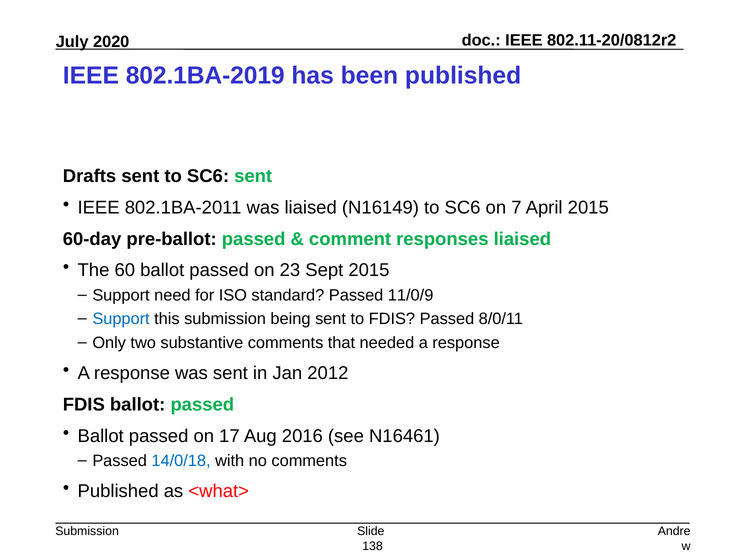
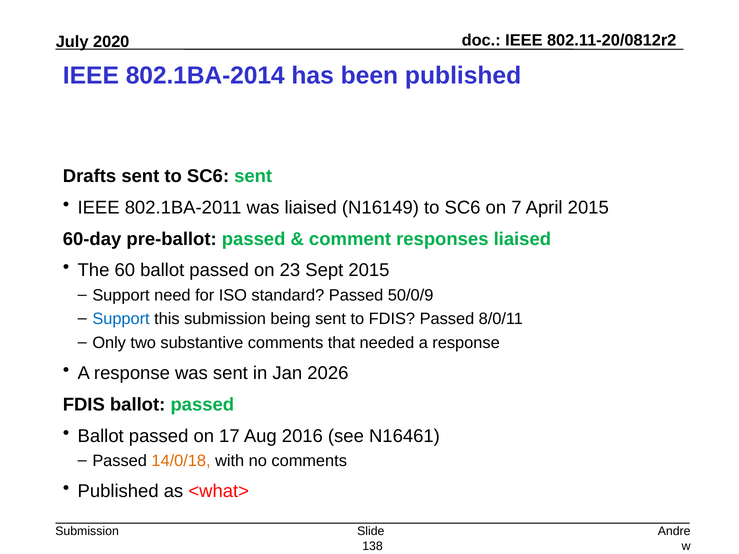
802.1BA-2019: 802.1BA-2019 -> 802.1BA-2014 (205, 76)
11/0/9: 11/0/9 -> 50/0/9 (411, 295)
2012: 2012 -> 2026 (328, 373)
14/0/18 colour: blue -> orange (181, 461)
